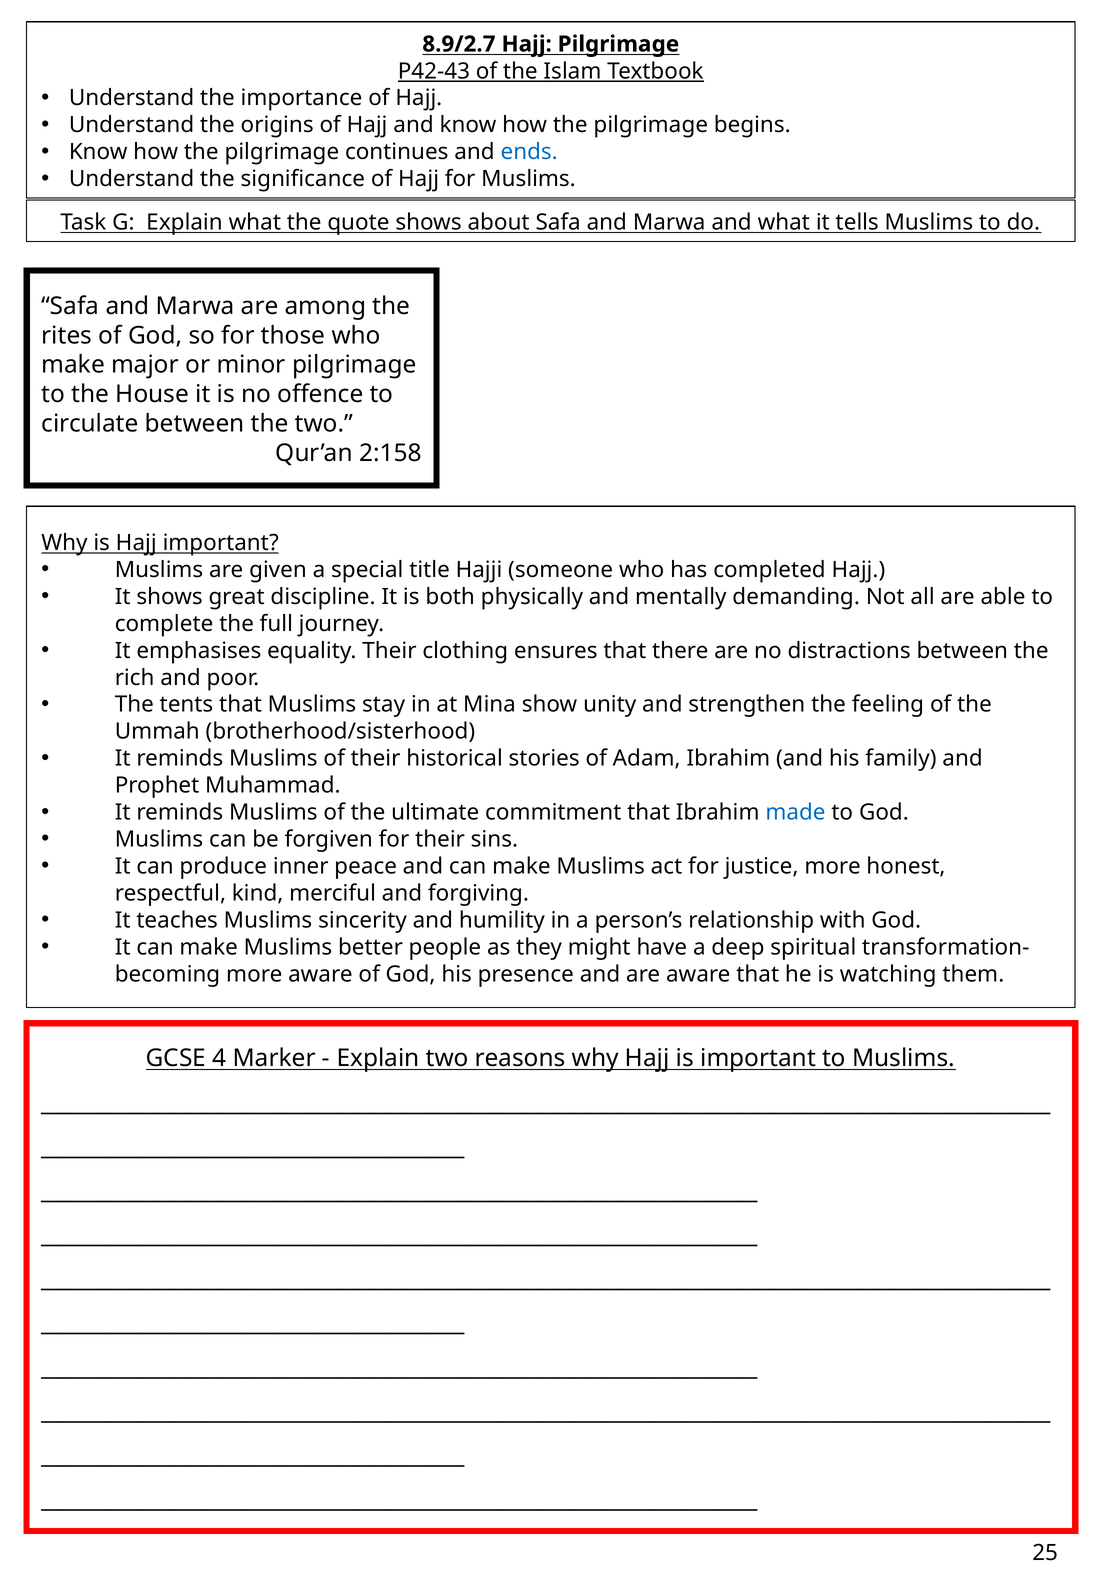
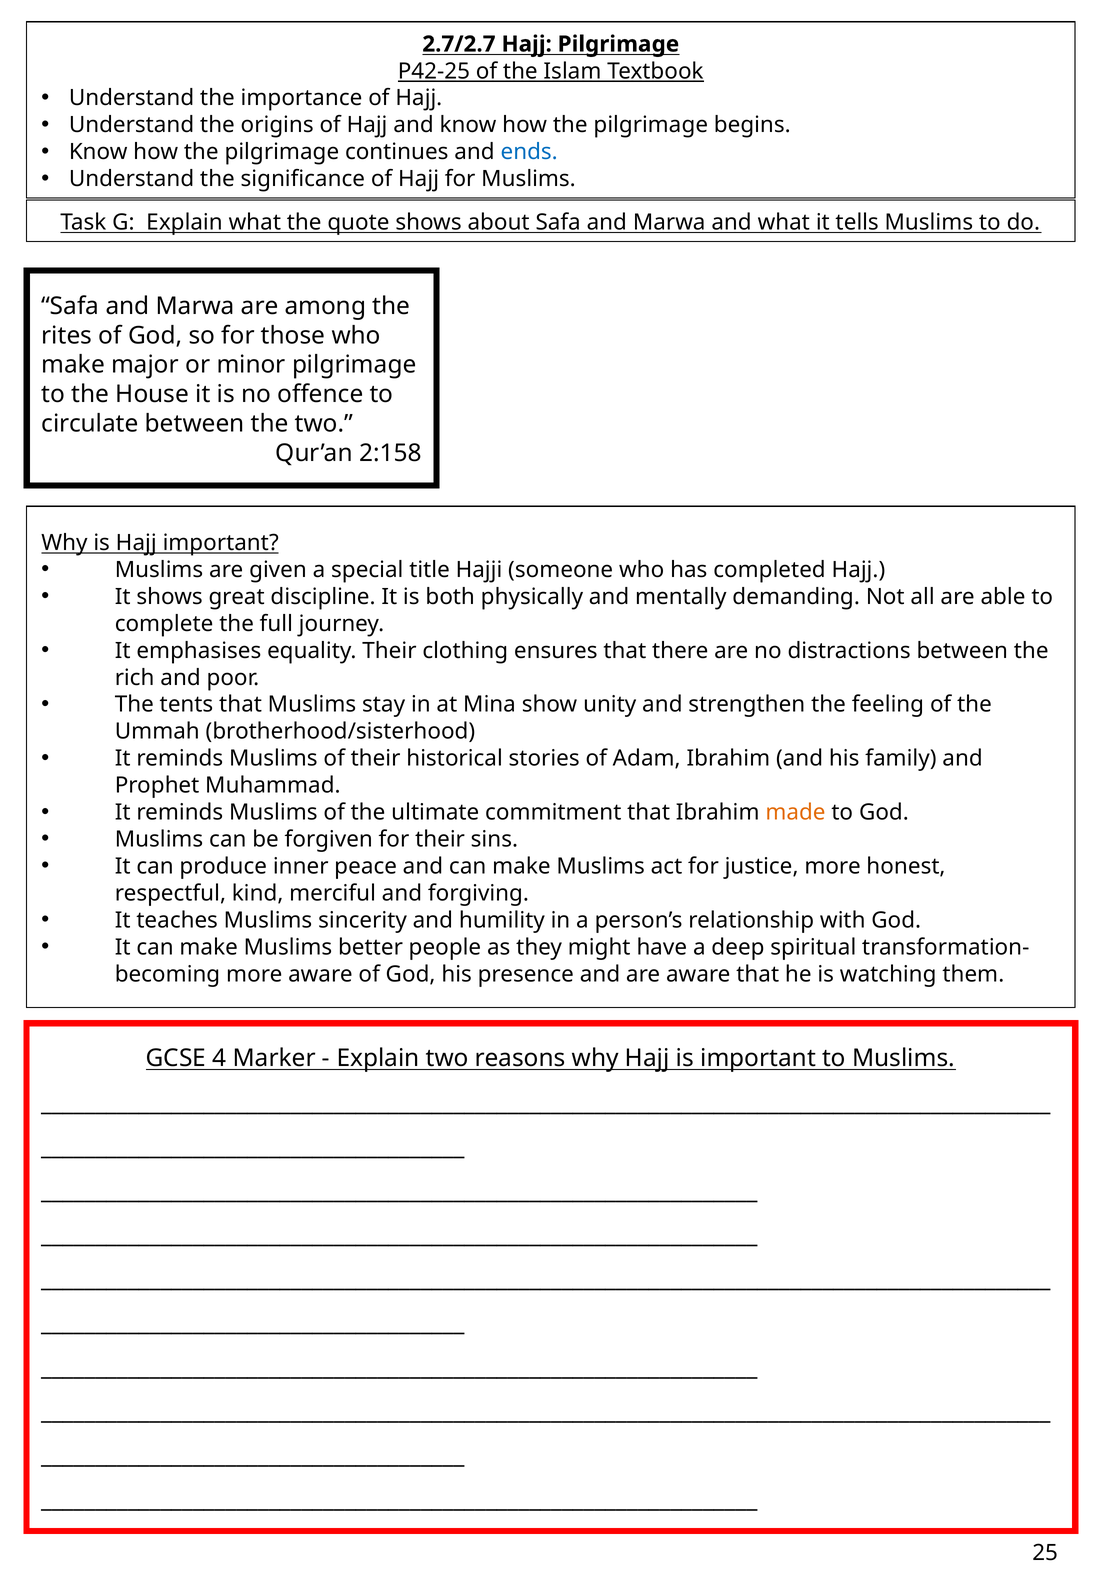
8.9/2.7: 8.9/2.7 -> 2.7/2.7 (459, 44)
P42-43: P42-43 -> P42-25 (434, 71)
made colour: blue -> orange (795, 812)
